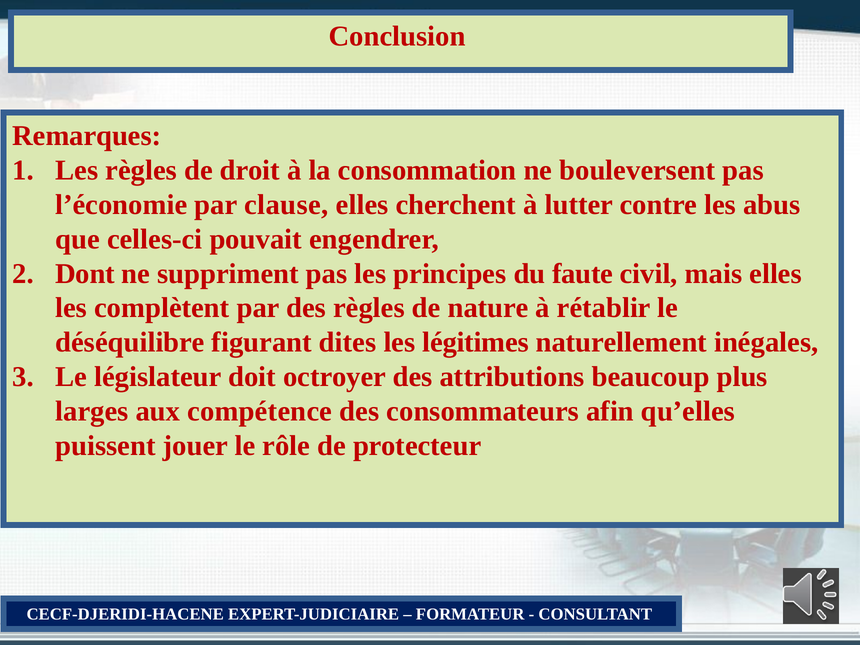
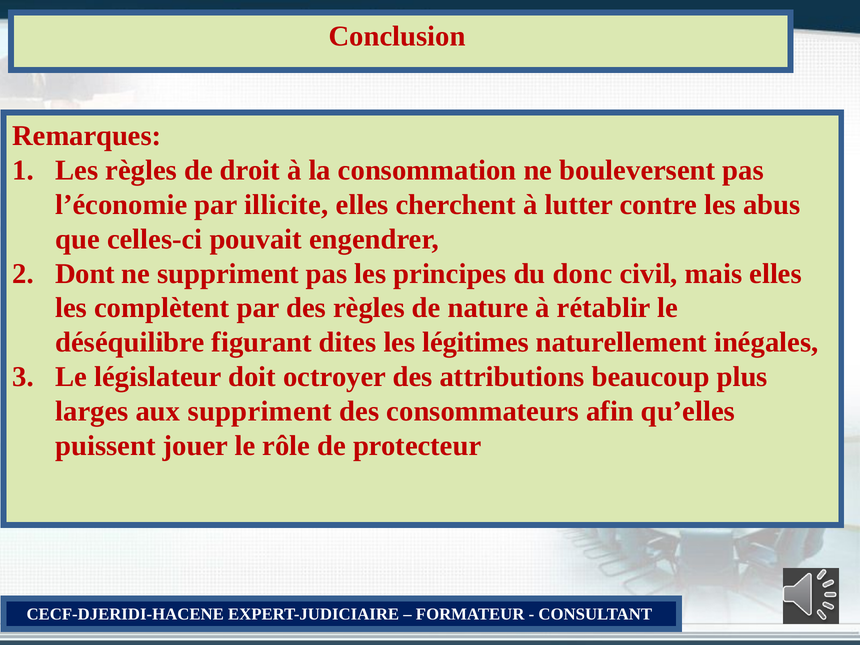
clause: clause -> illicite (286, 205)
faute: faute -> donc (582, 274)
aux compétence: compétence -> suppriment (260, 411)
